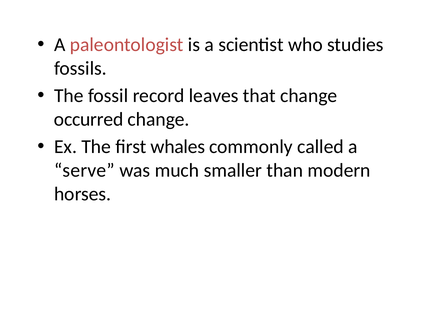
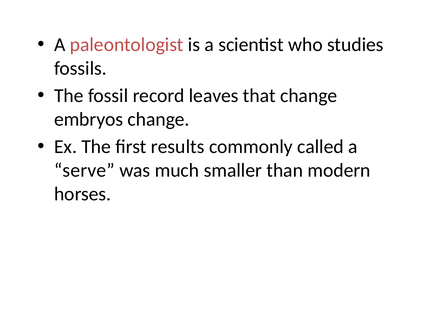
occurred: occurred -> embryos (89, 119)
whales: whales -> results (178, 147)
